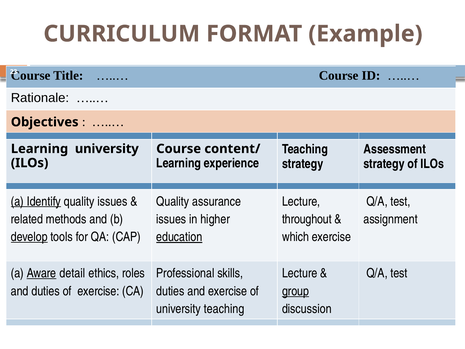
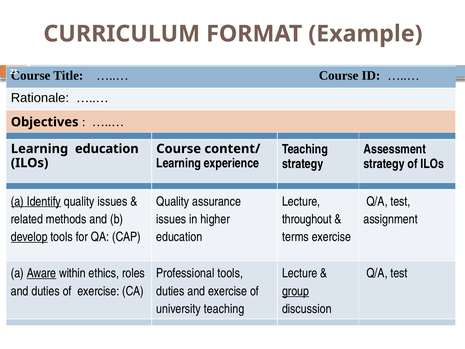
Learning university: university -> education (107, 149)
education underline: present -> none (179, 237)
which: which -> terms (296, 237)
detail: detail -> within (72, 273)
Professional skills: skills -> tools (230, 273)
